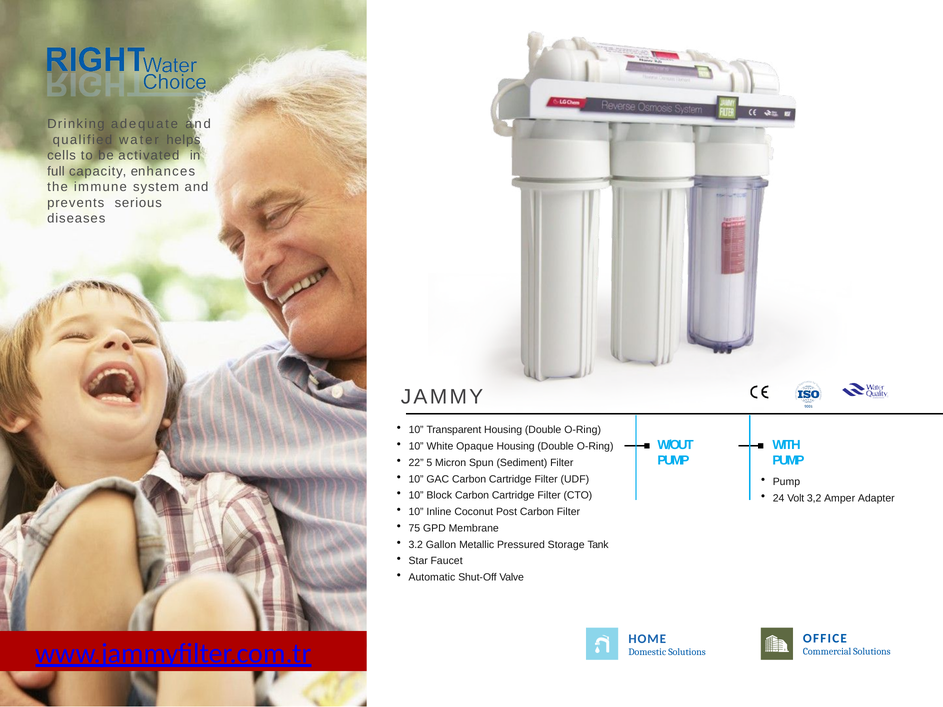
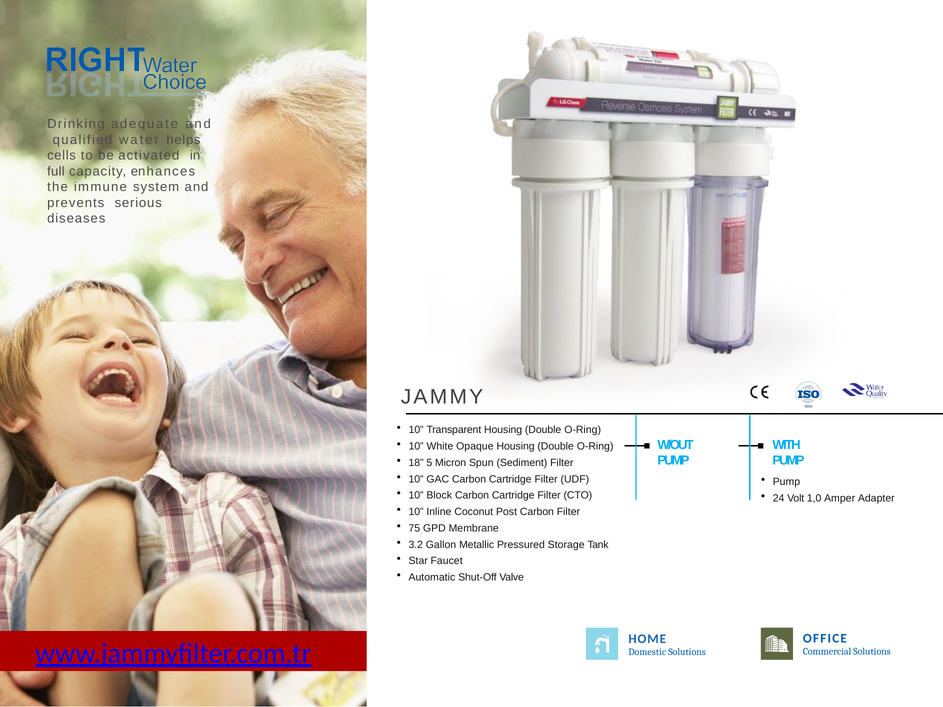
22: 22 -> 18 (416, 463)
3,2: 3,2 -> 1,0 (814, 498)
